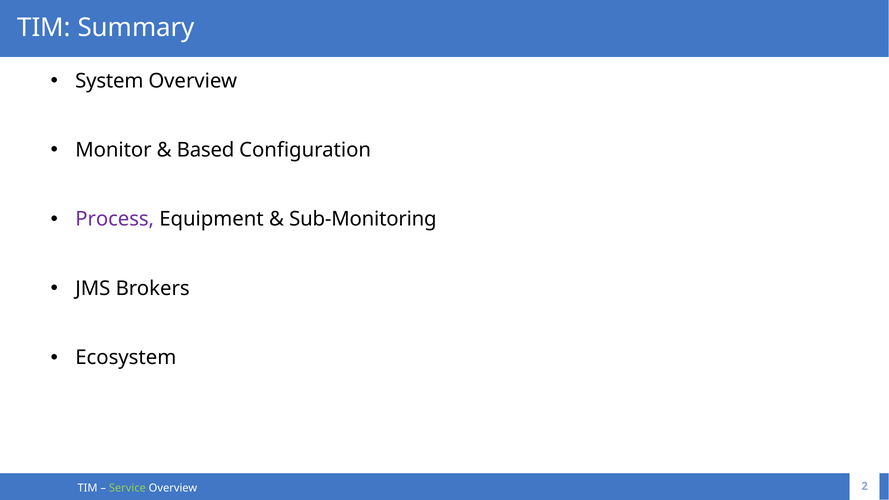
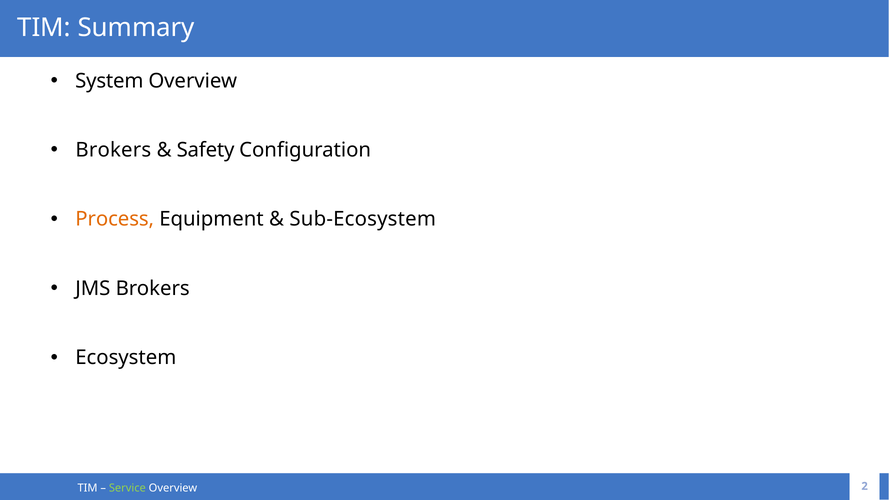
Monitor: Monitor -> Brokers (113, 150)
Based: Based -> Safety (206, 150)
Process colour: purple -> orange (115, 219)
Sub-Monitoring: Sub-Monitoring -> Sub-Ecosystem (363, 219)
